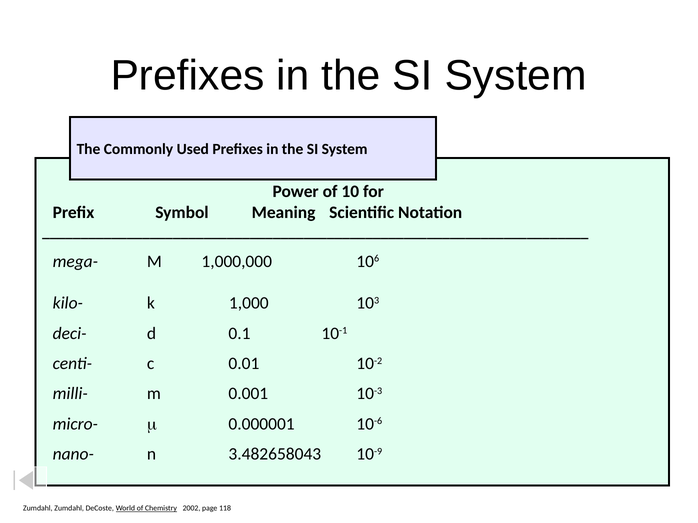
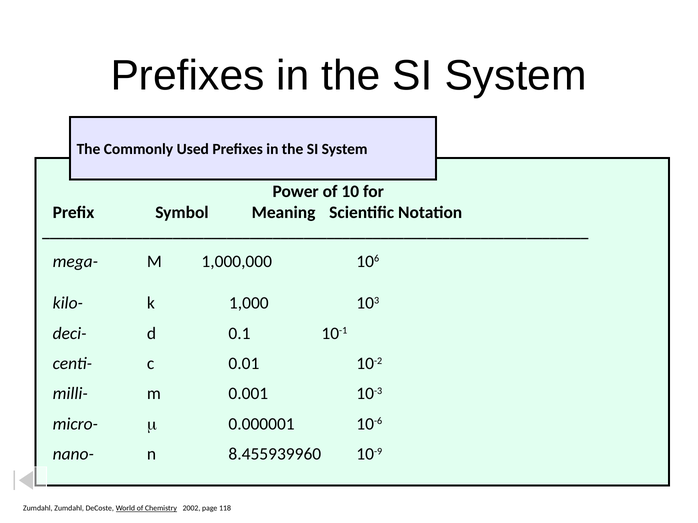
3.482658043: 3.482658043 -> 8.455939960 (275, 455)
